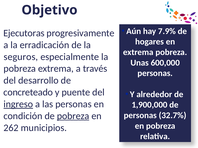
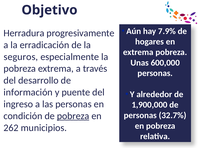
Ejecutoras: Ejecutoras -> Herradura (24, 33)
concreteado: concreteado -> información (28, 93)
ingreso underline: present -> none (18, 104)
